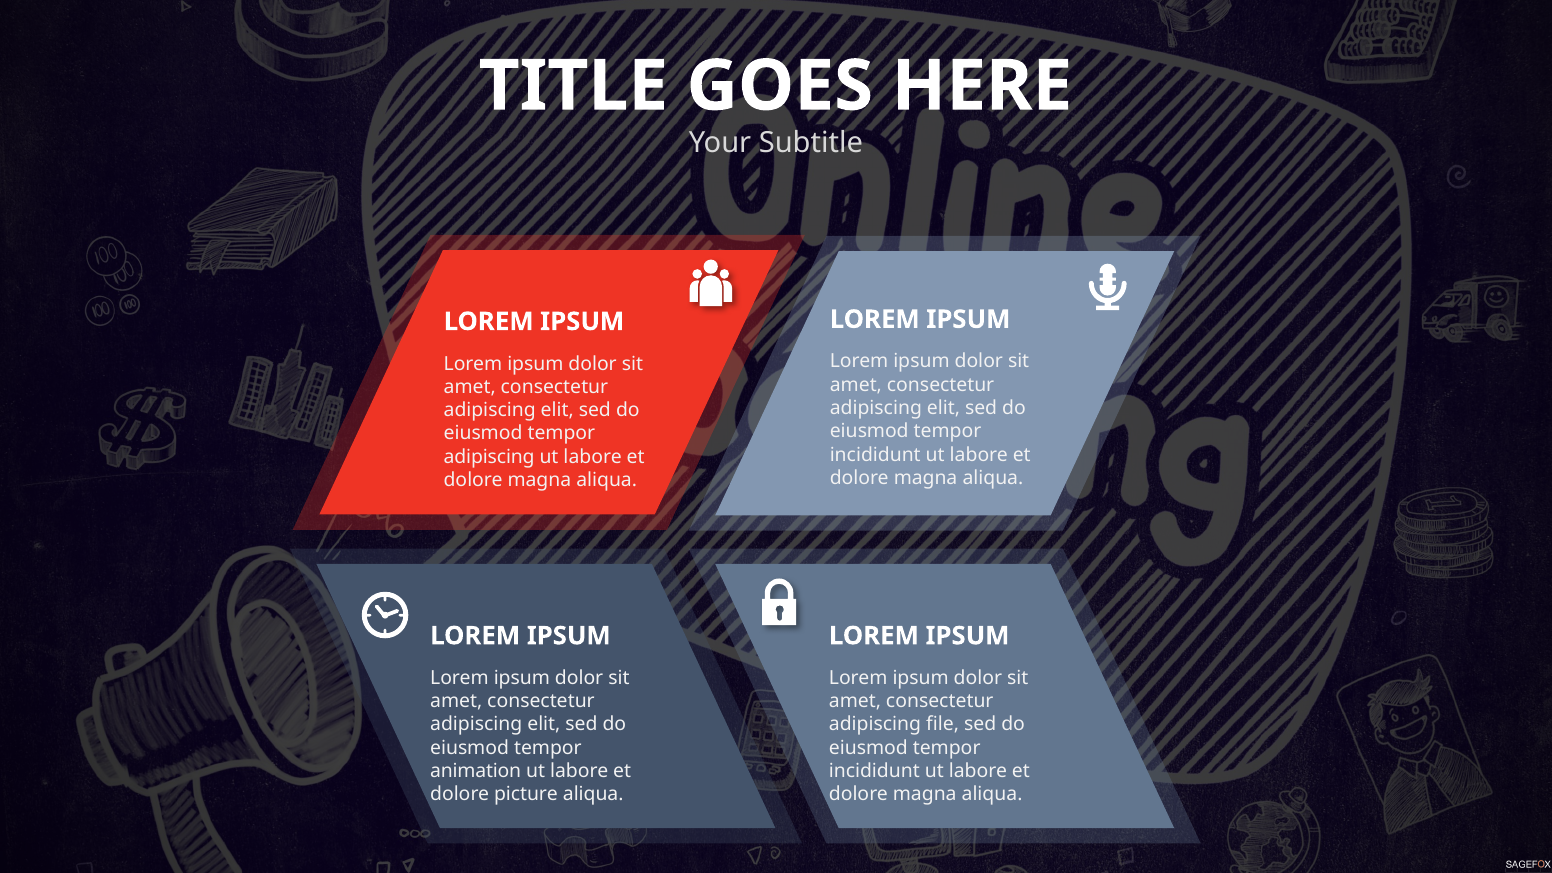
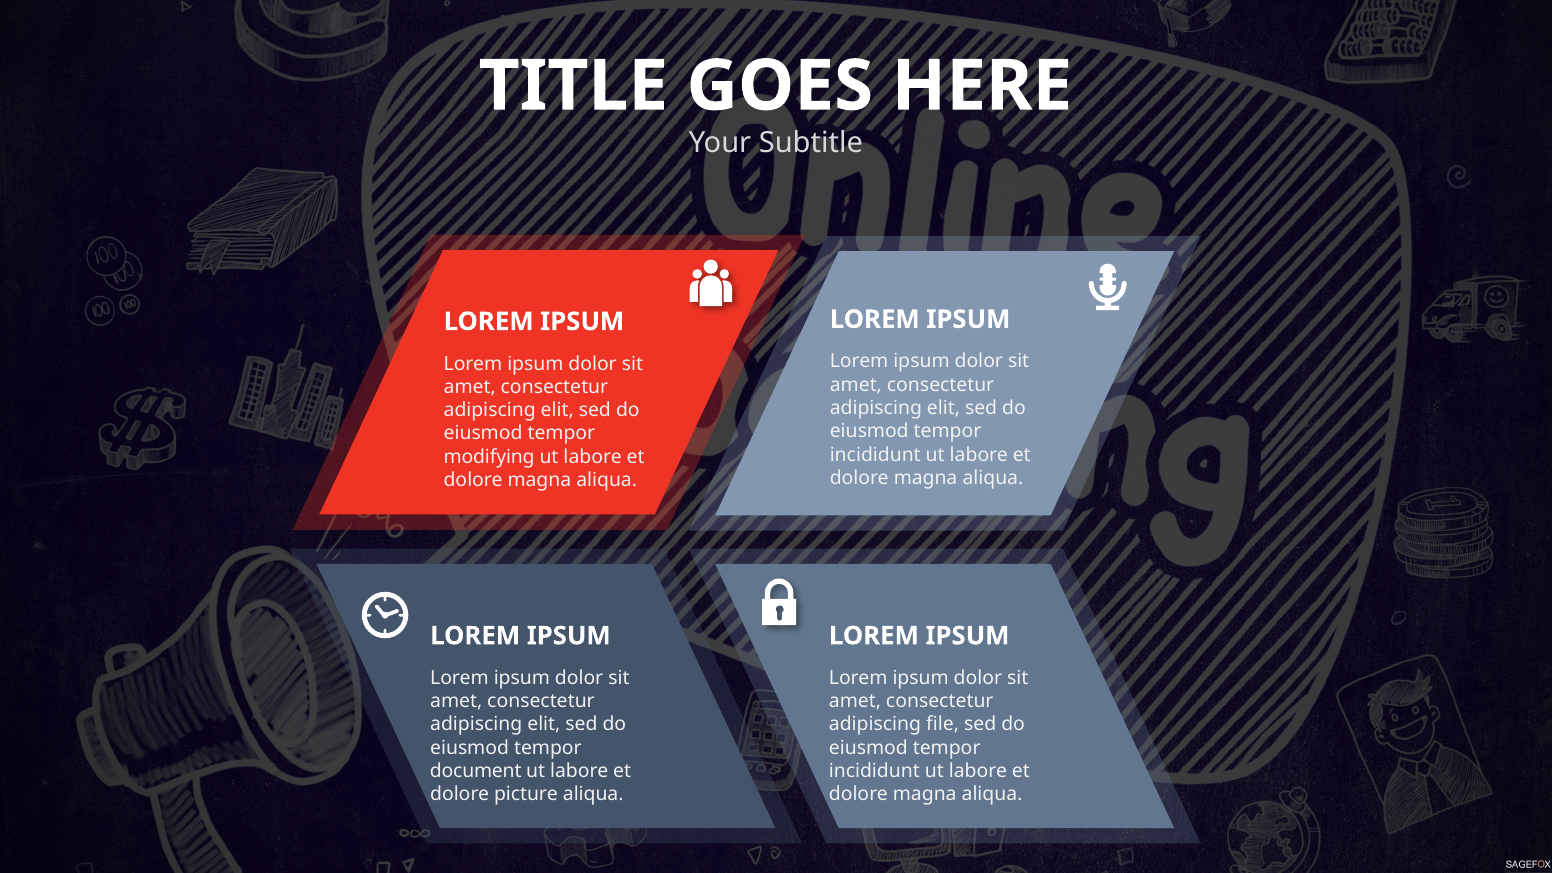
adipiscing: adipiscing -> modifying (489, 457)
animation: animation -> document (476, 771)
